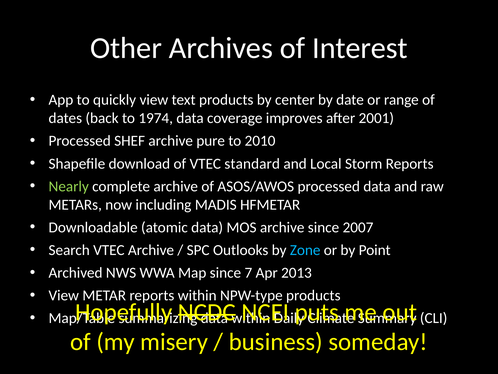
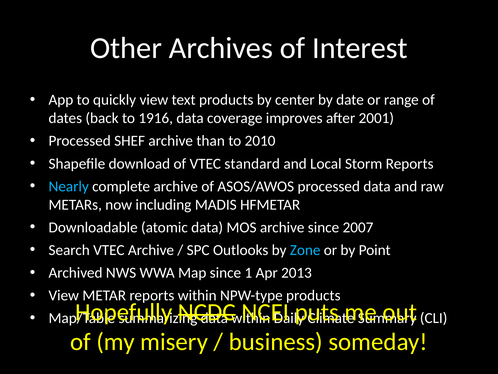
1974: 1974 -> 1916 (156, 118)
pure: pure -> than (211, 141)
Nearly colour: light green -> light blue (69, 186)
7: 7 -> 1 (248, 272)
